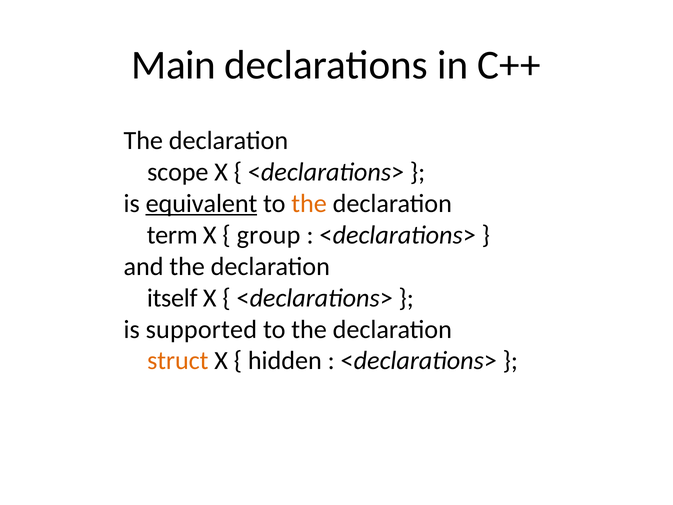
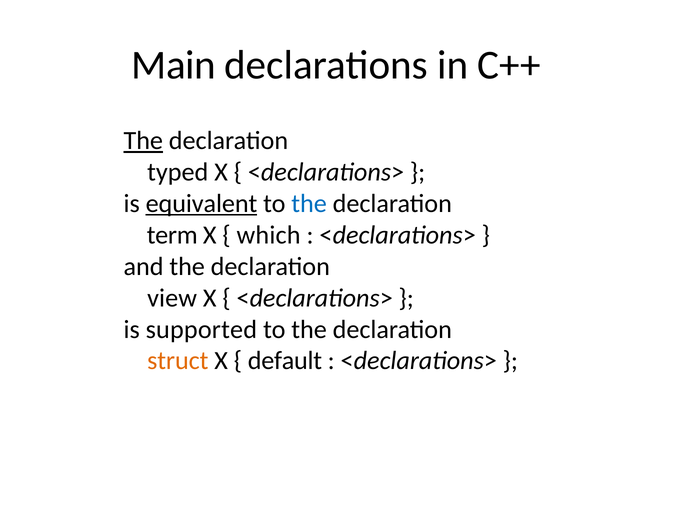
The underline: none -> present (143, 141)
scope: scope -> typed (178, 172)
the colour: orange -> blue (309, 204)
group: group -> which (269, 235)
itself: itself -> view (172, 298)
hidden: hidden -> default (285, 361)
